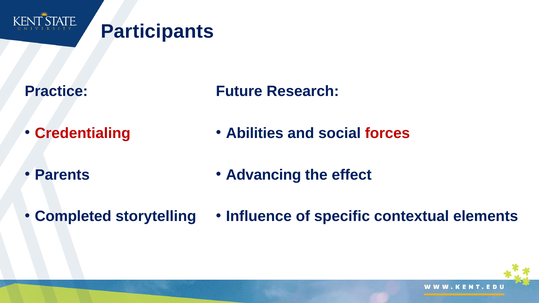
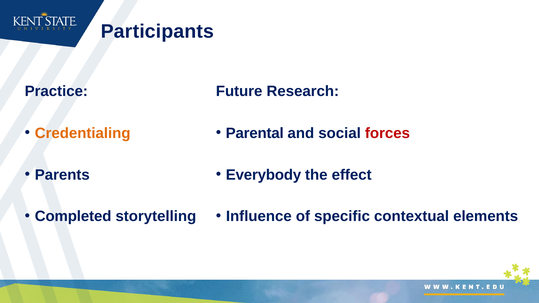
Credentialing colour: red -> orange (83, 133)
Abilities: Abilities -> Parental (255, 133)
Advancing: Advancing -> Everybody (263, 175)
